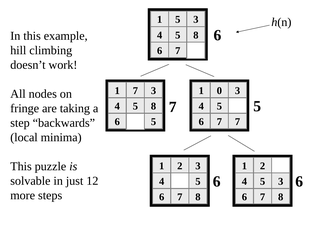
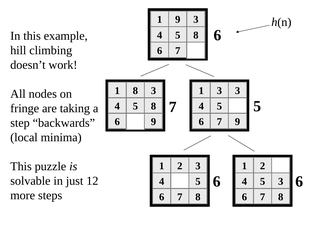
1 5: 5 -> 9 (178, 20)
1 7: 7 -> 8 (135, 91)
1 0: 0 -> 3 (219, 91)
6 5: 5 -> 9 (154, 122)
7 7: 7 -> 9 (238, 122)
